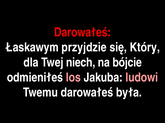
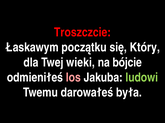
Darowałeś: Darowałeś -> Troszczcie (82, 33)
przyjdzie: przyjdzie -> początku (84, 48)
niech: niech -> wieki (81, 63)
ludowi colour: pink -> light green (142, 78)
